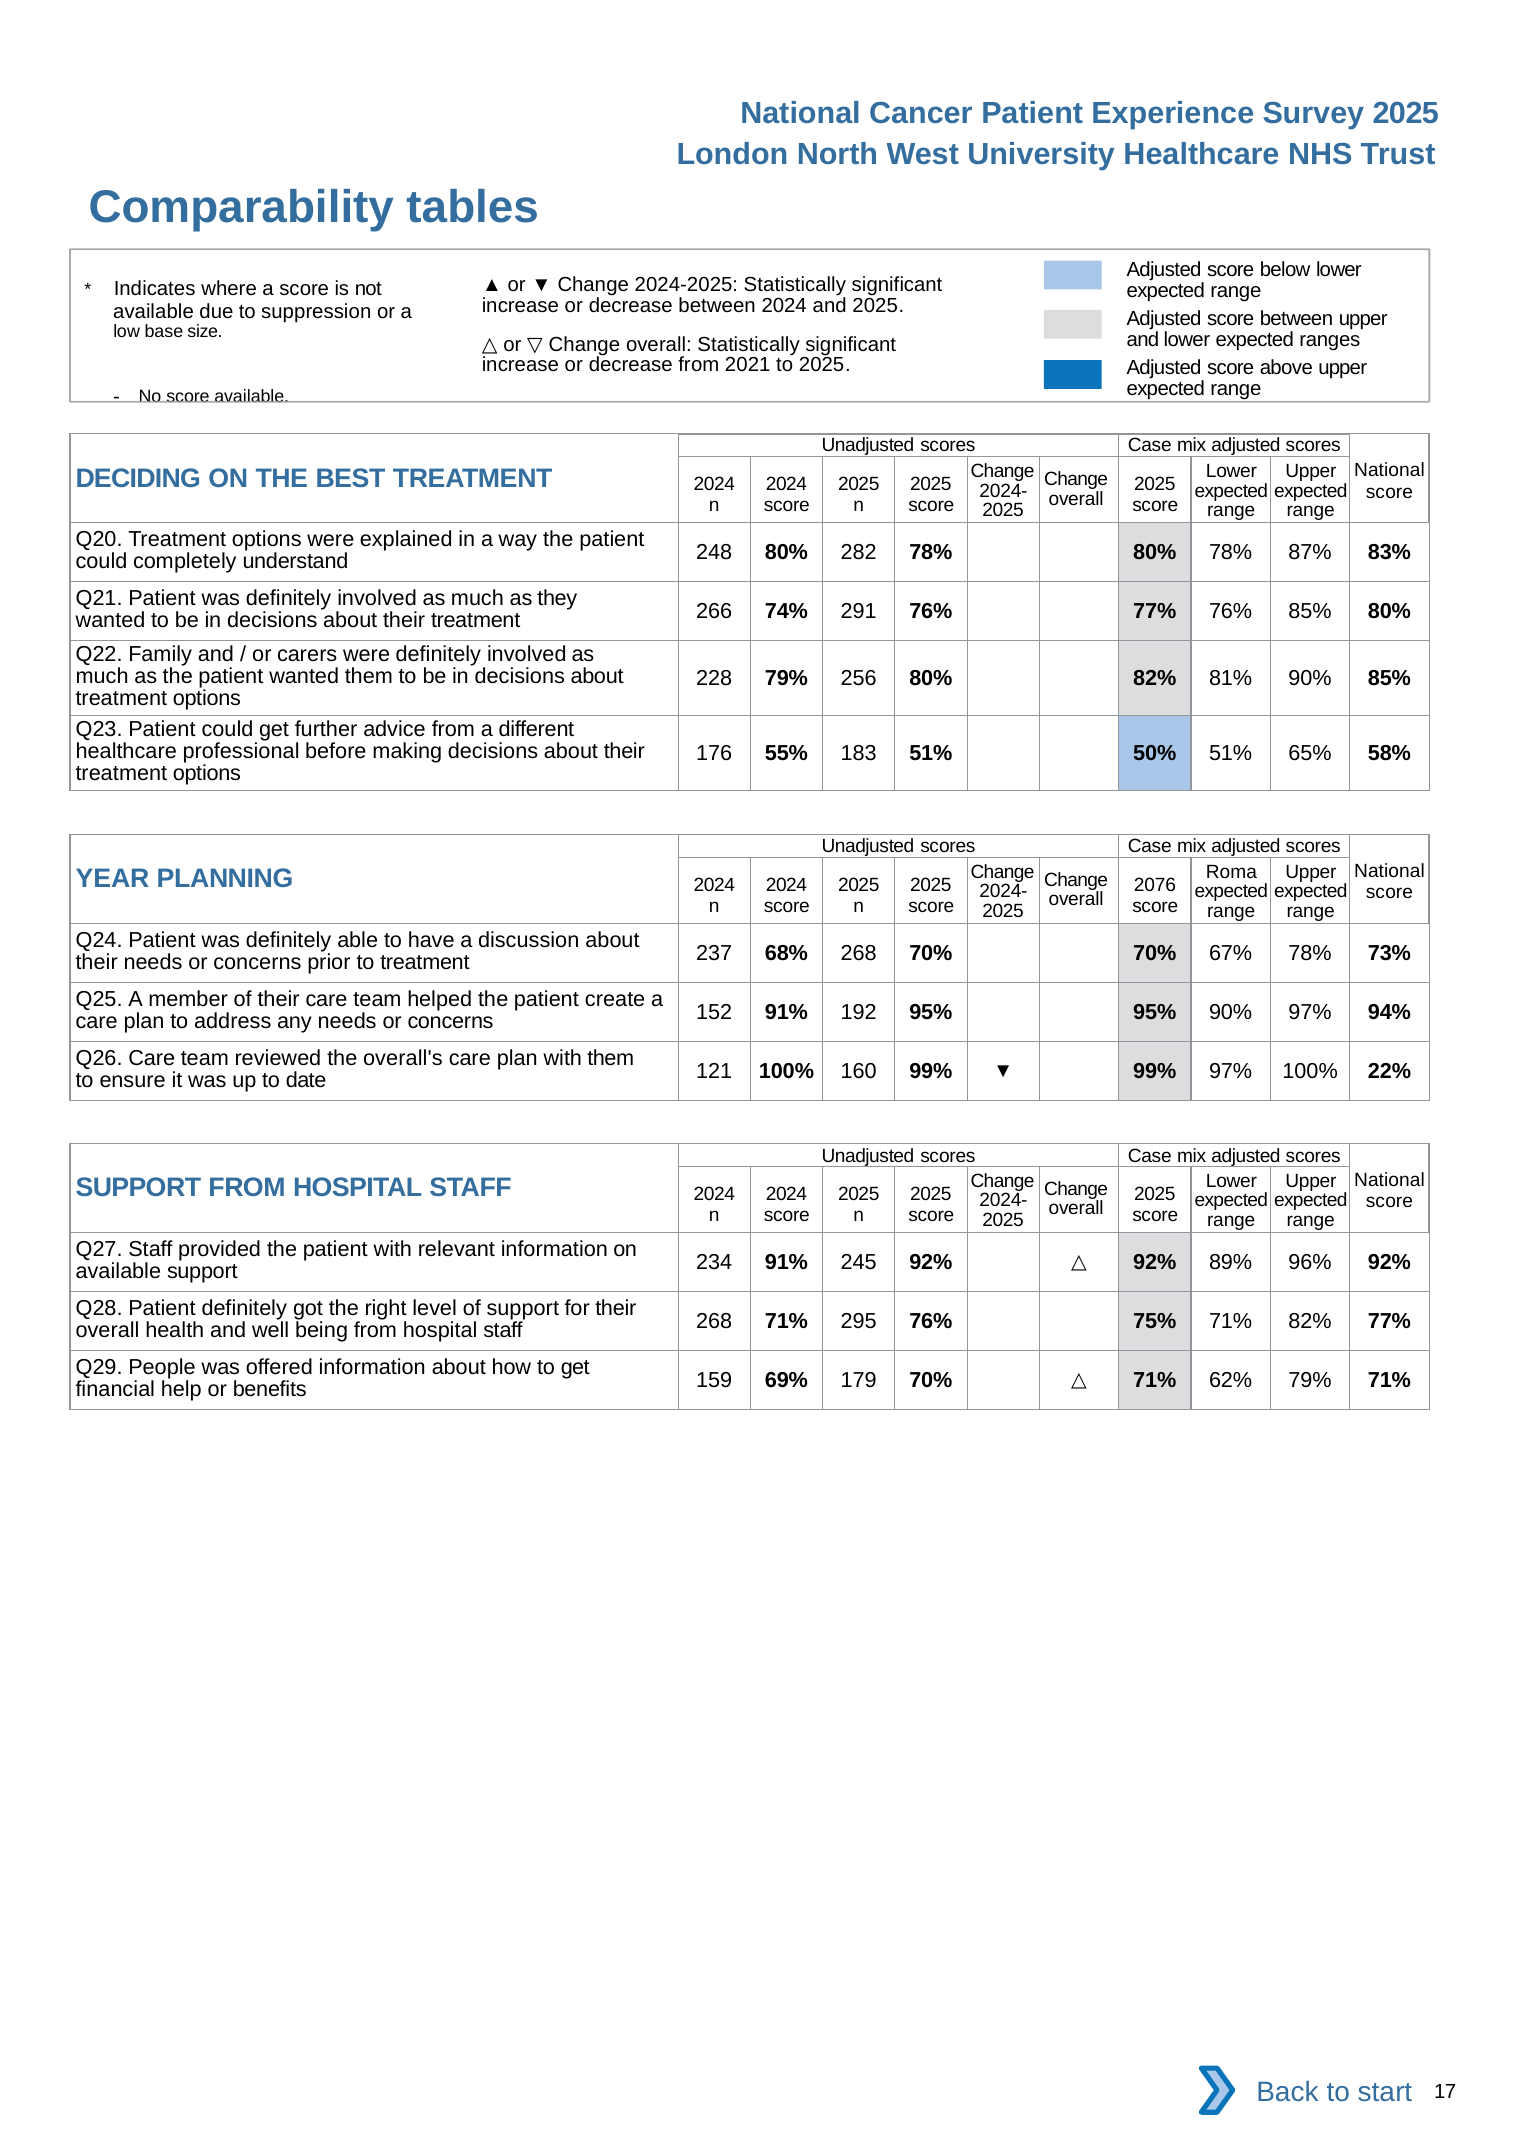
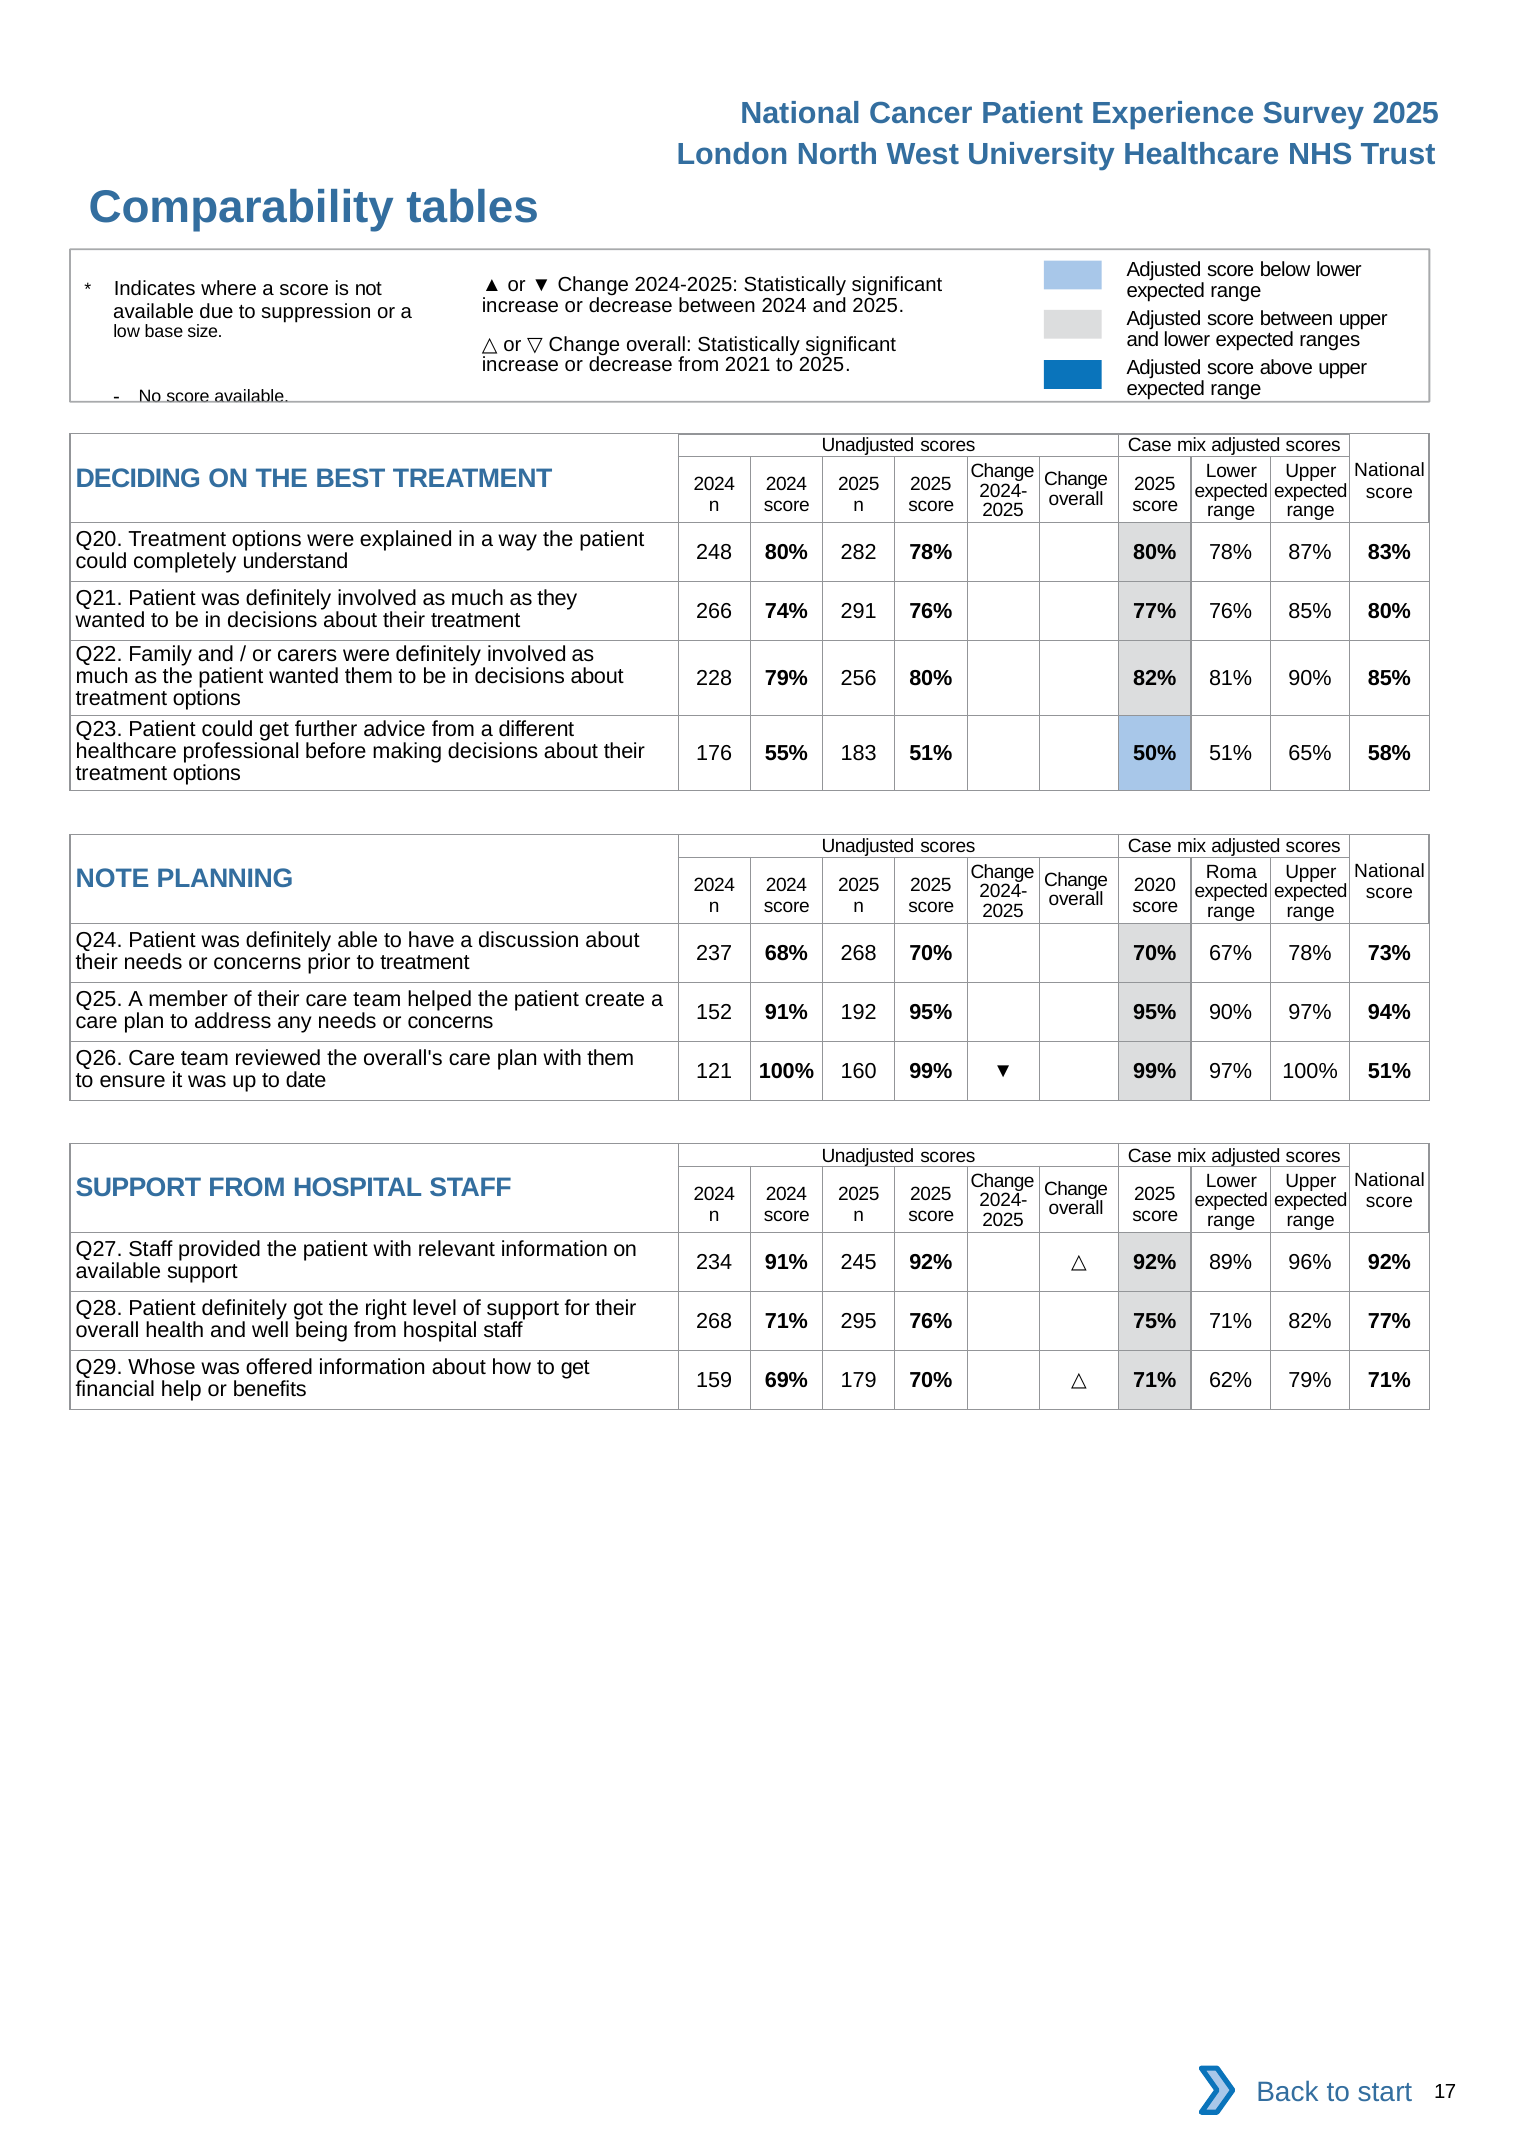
YEAR: YEAR -> NOTE (113, 879)
2076: 2076 -> 2020 (1155, 885)
100% 22%: 22% -> 51% (1389, 1071)
People: People -> Whose (162, 1367)
